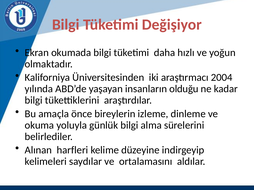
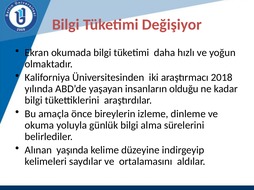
2004: 2004 -> 2018 (222, 78)
harfleri: harfleri -> yaşında (72, 150)
